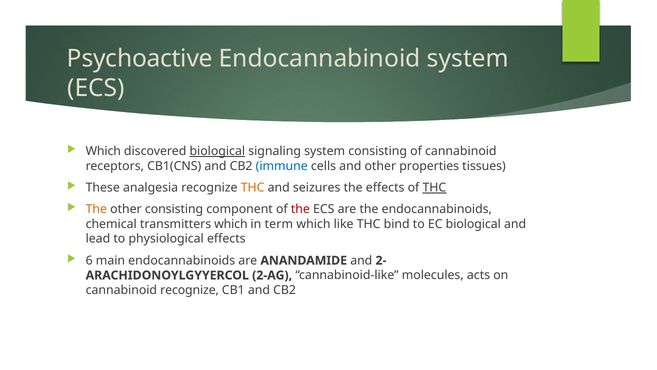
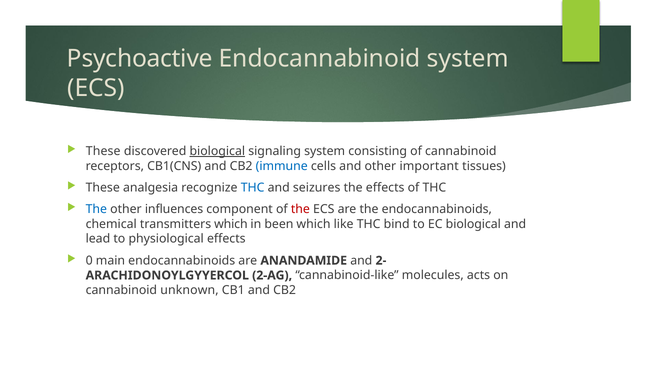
Which: Which -> These (103, 151)
properties: properties -> important (429, 166)
THC colour: orange -> blue (253, 187)
THC underline: present -> none (434, 187)
The colour: orange -> blue (96, 209)
other consisting: consisting -> influences (174, 209)
term: term -> been (279, 224)
6: 6 -> 0 (89, 260)
cannabinoid recognize: recognize -> unknown (189, 290)
